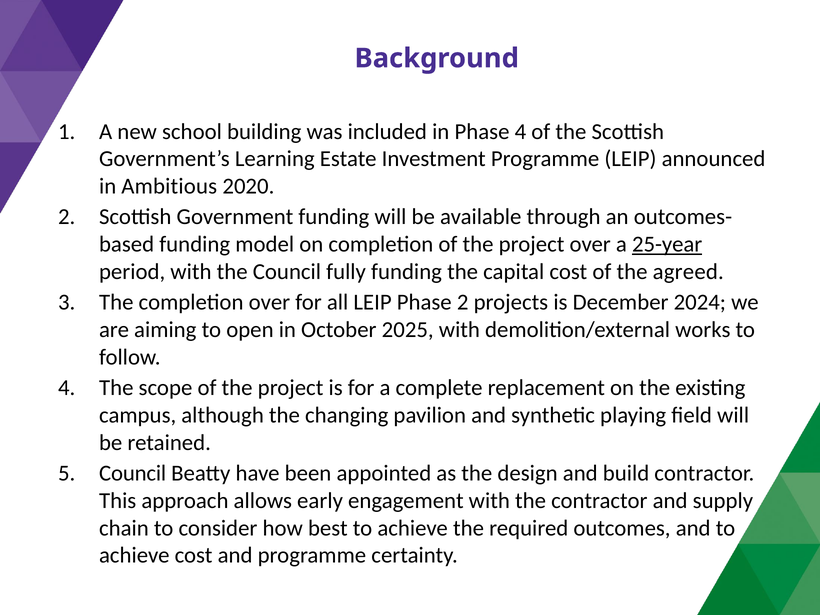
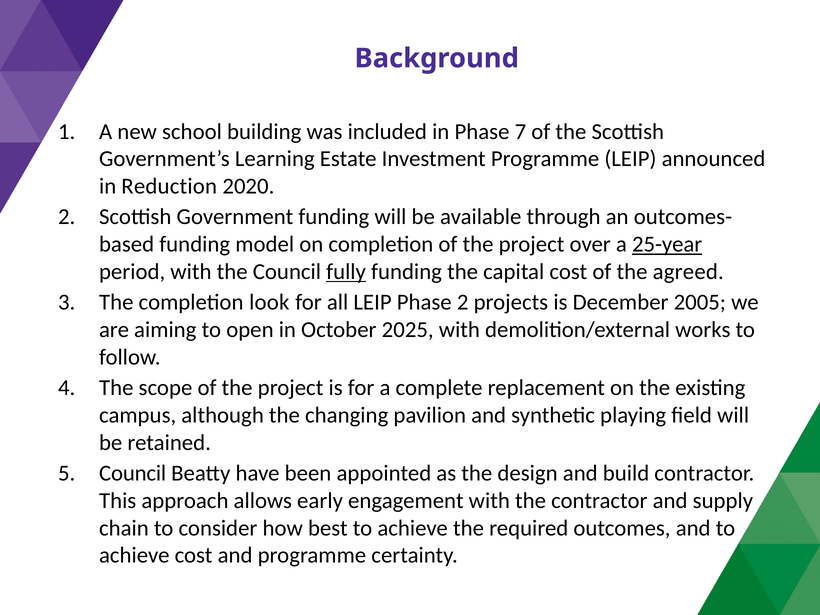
Phase 4: 4 -> 7 (520, 131)
Ambitious: Ambitious -> Reduction (169, 186)
fully underline: none -> present (346, 272)
completion over: over -> look (269, 302)
2024: 2024 -> 2005 (700, 302)
